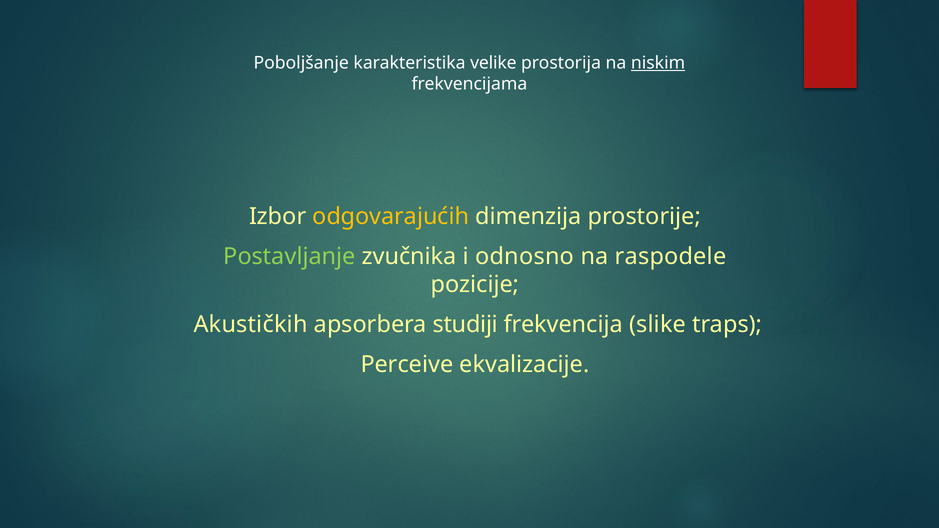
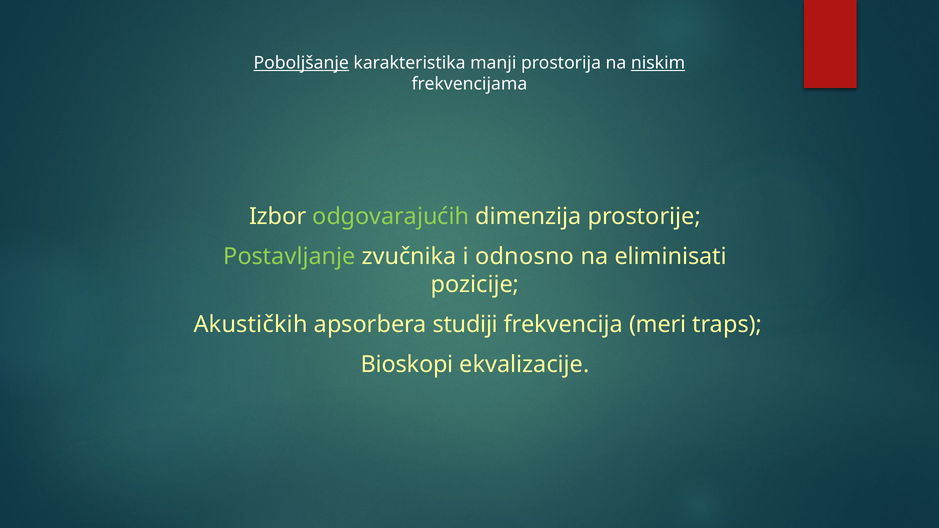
Poboljšanje underline: none -> present (301, 63)
velike: velike -> manji (493, 63)
odgovarajućih colour: yellow -> light green (391, 217)
raspodele: raspodele -> eliminisati (671, 257)
slike: slike -> meri (658, 325)
Perceive: Perceive -> Bioskopi (407, 365)
